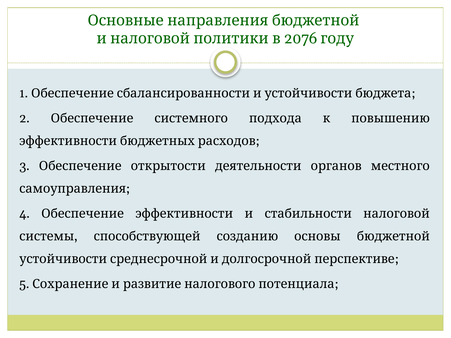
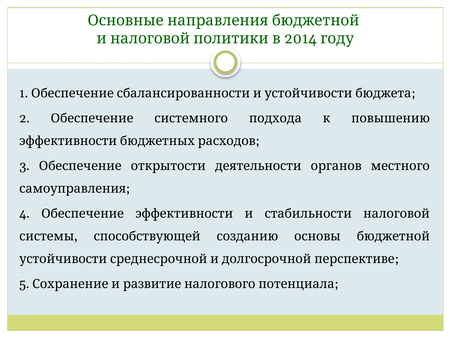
2076: 2076 -> 2014 (301, 39)
